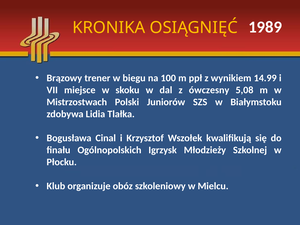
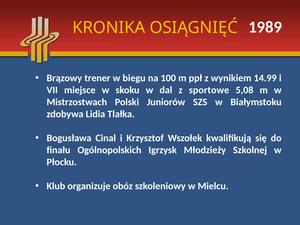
ówczesny: ówczesny -> sportowe (209, 90)
